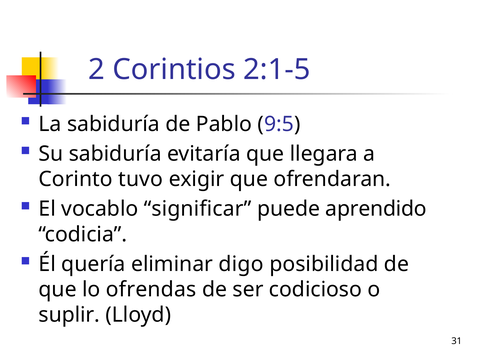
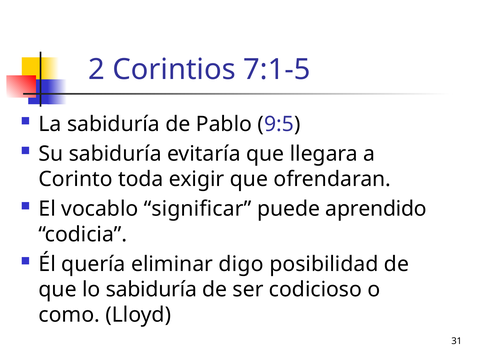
2:1-5: 2:1-5 -> 7:1-5 (277, 70)
tuvo: tuvo -> toda (141, 179)
lo ofrendas: ofrendas -> sabiduría (151, 289)
suplir: suplir -> como (69, 315)
